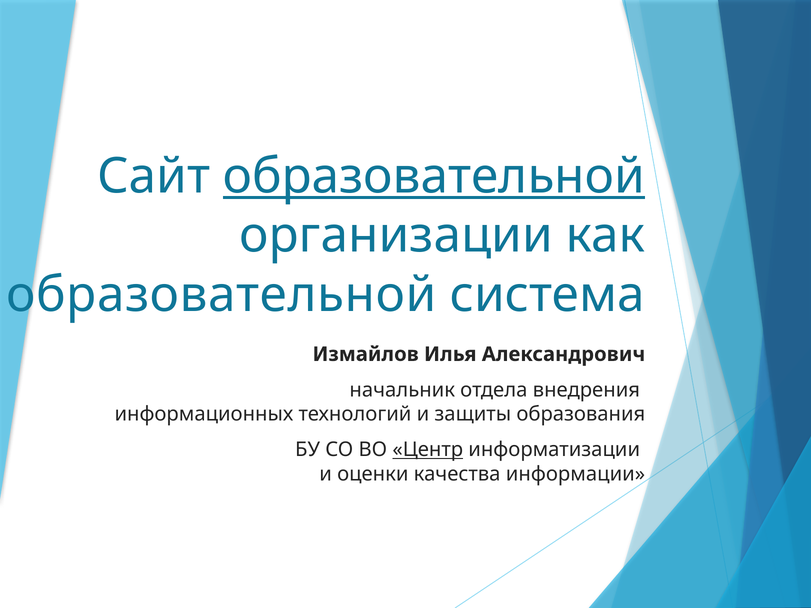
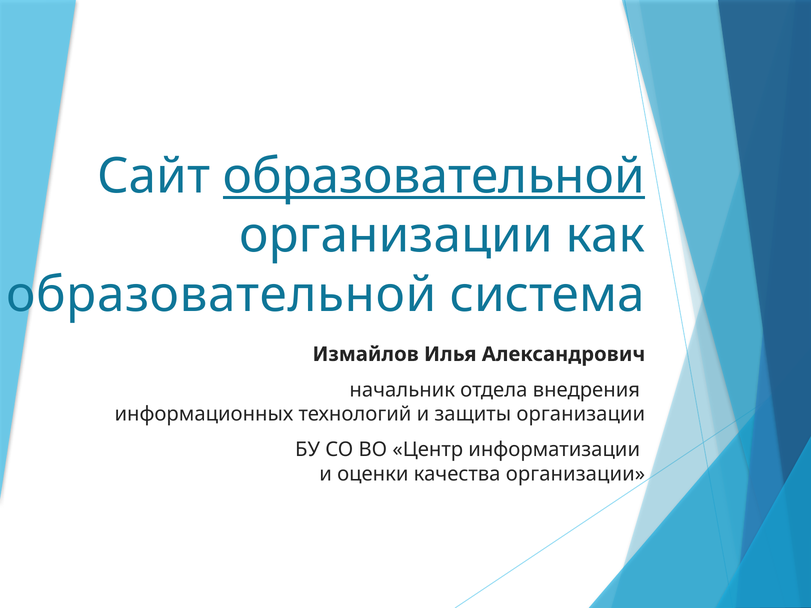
защиты образования: образования -> организации (581, 414)
Центр underline: present -> none (428, 450)
качества информации: информации -> организации (575, 474)
